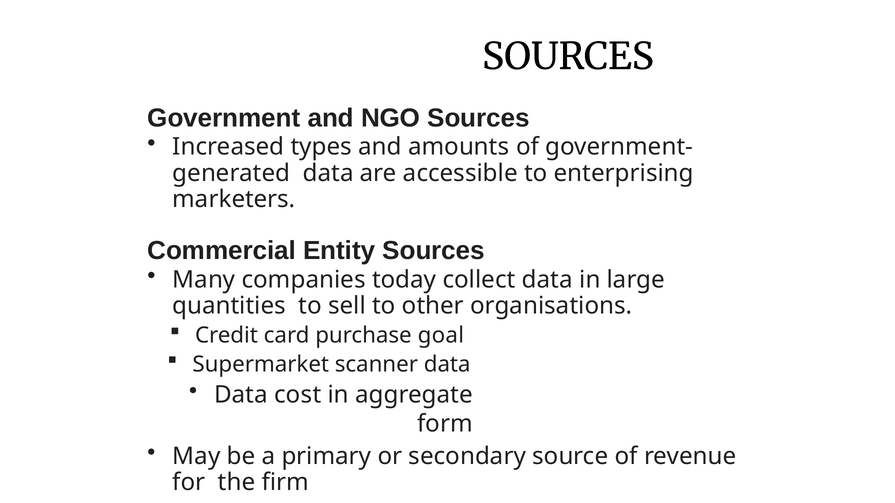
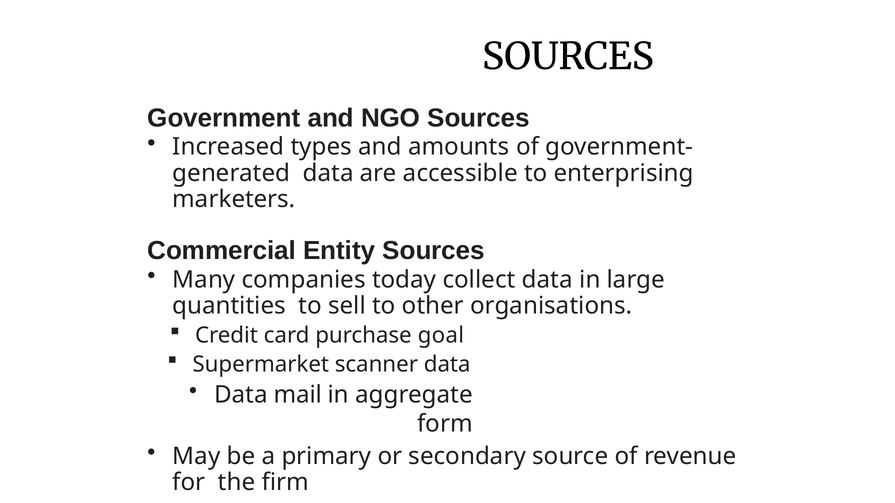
cost: cost -> mail (298, 395)
